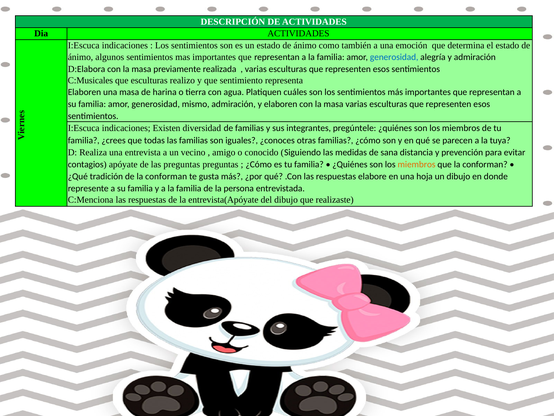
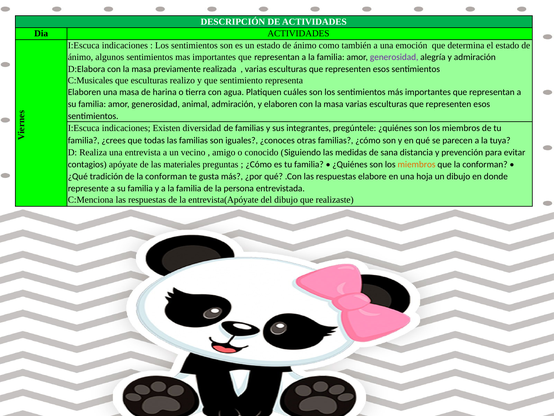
generosidad colour: blue -> purple (394, 57)
mismo: mismo -> animal (196, 104)
las preguntas: preguntas -> materiales (182, 164)
